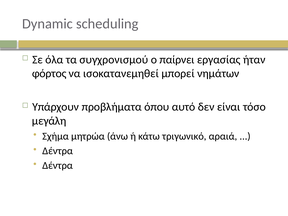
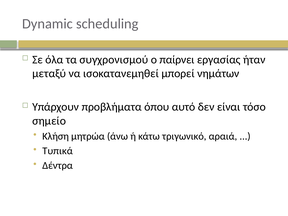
φόρτος: φόρτος -> μεταξύ (49, 74)
μεγάλη: μεγάλη -> σημείο (49, 121)
Σχήμα: Σχήμα -> Κλήση (56, 136)
Δέντρα: Δέντρα -> Τυπικά (58, 151)
